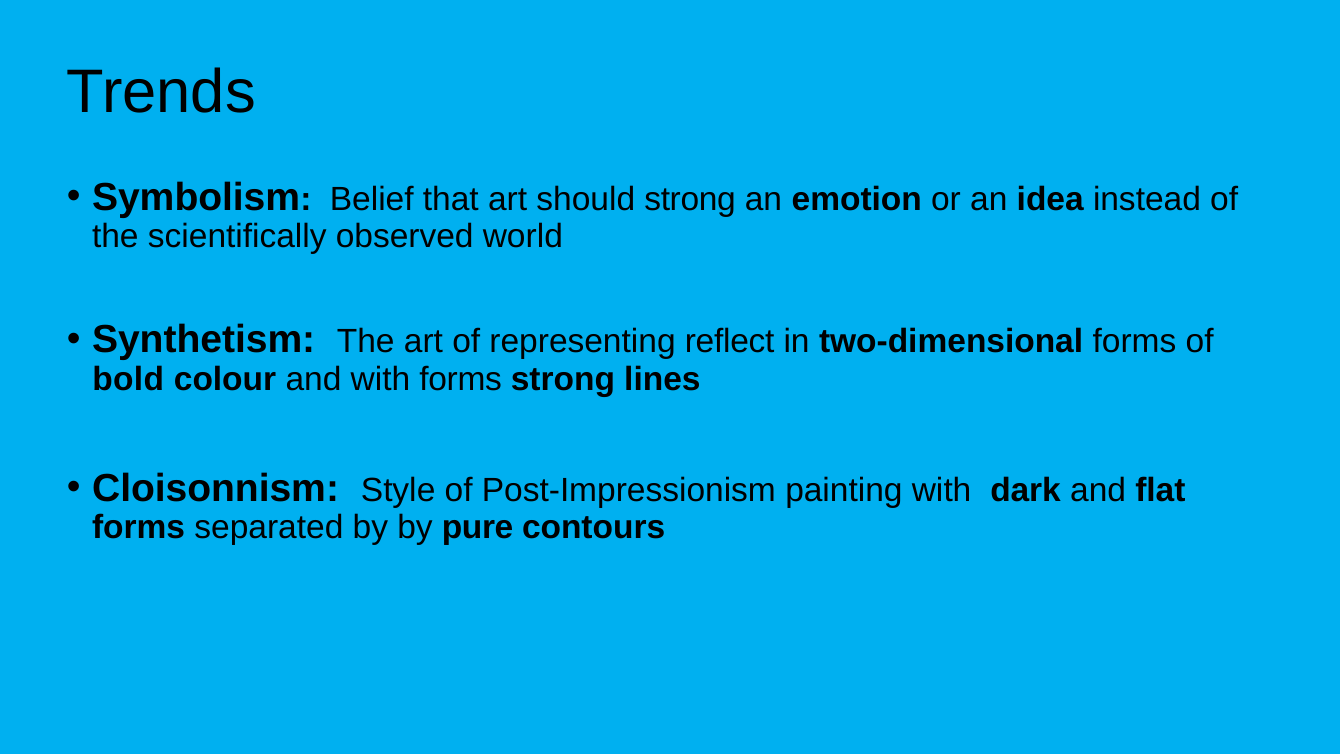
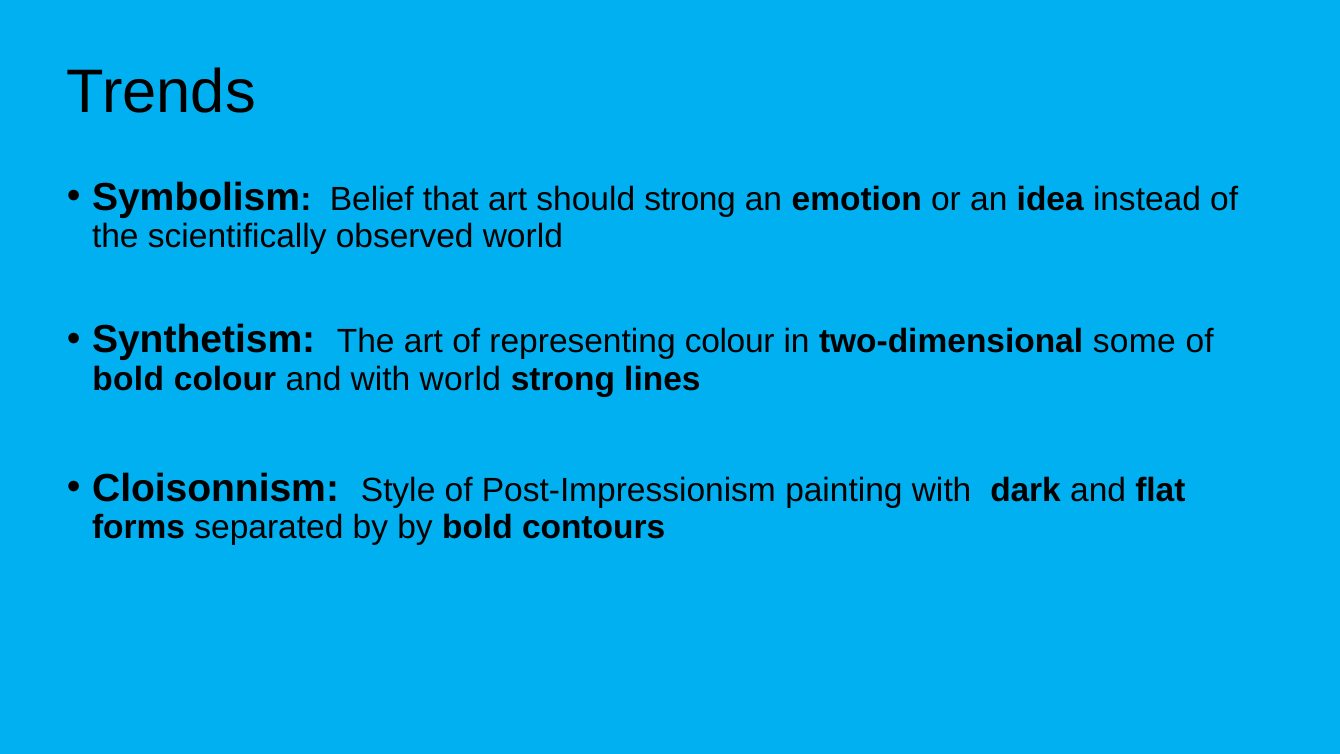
representing reflect: reflect -> colour (730, 342)
two-dimensional forms: forms -> some (1134, 342)
with forms: forms -> world (460, 379)
by pure: pure -> bold (477, 527)
